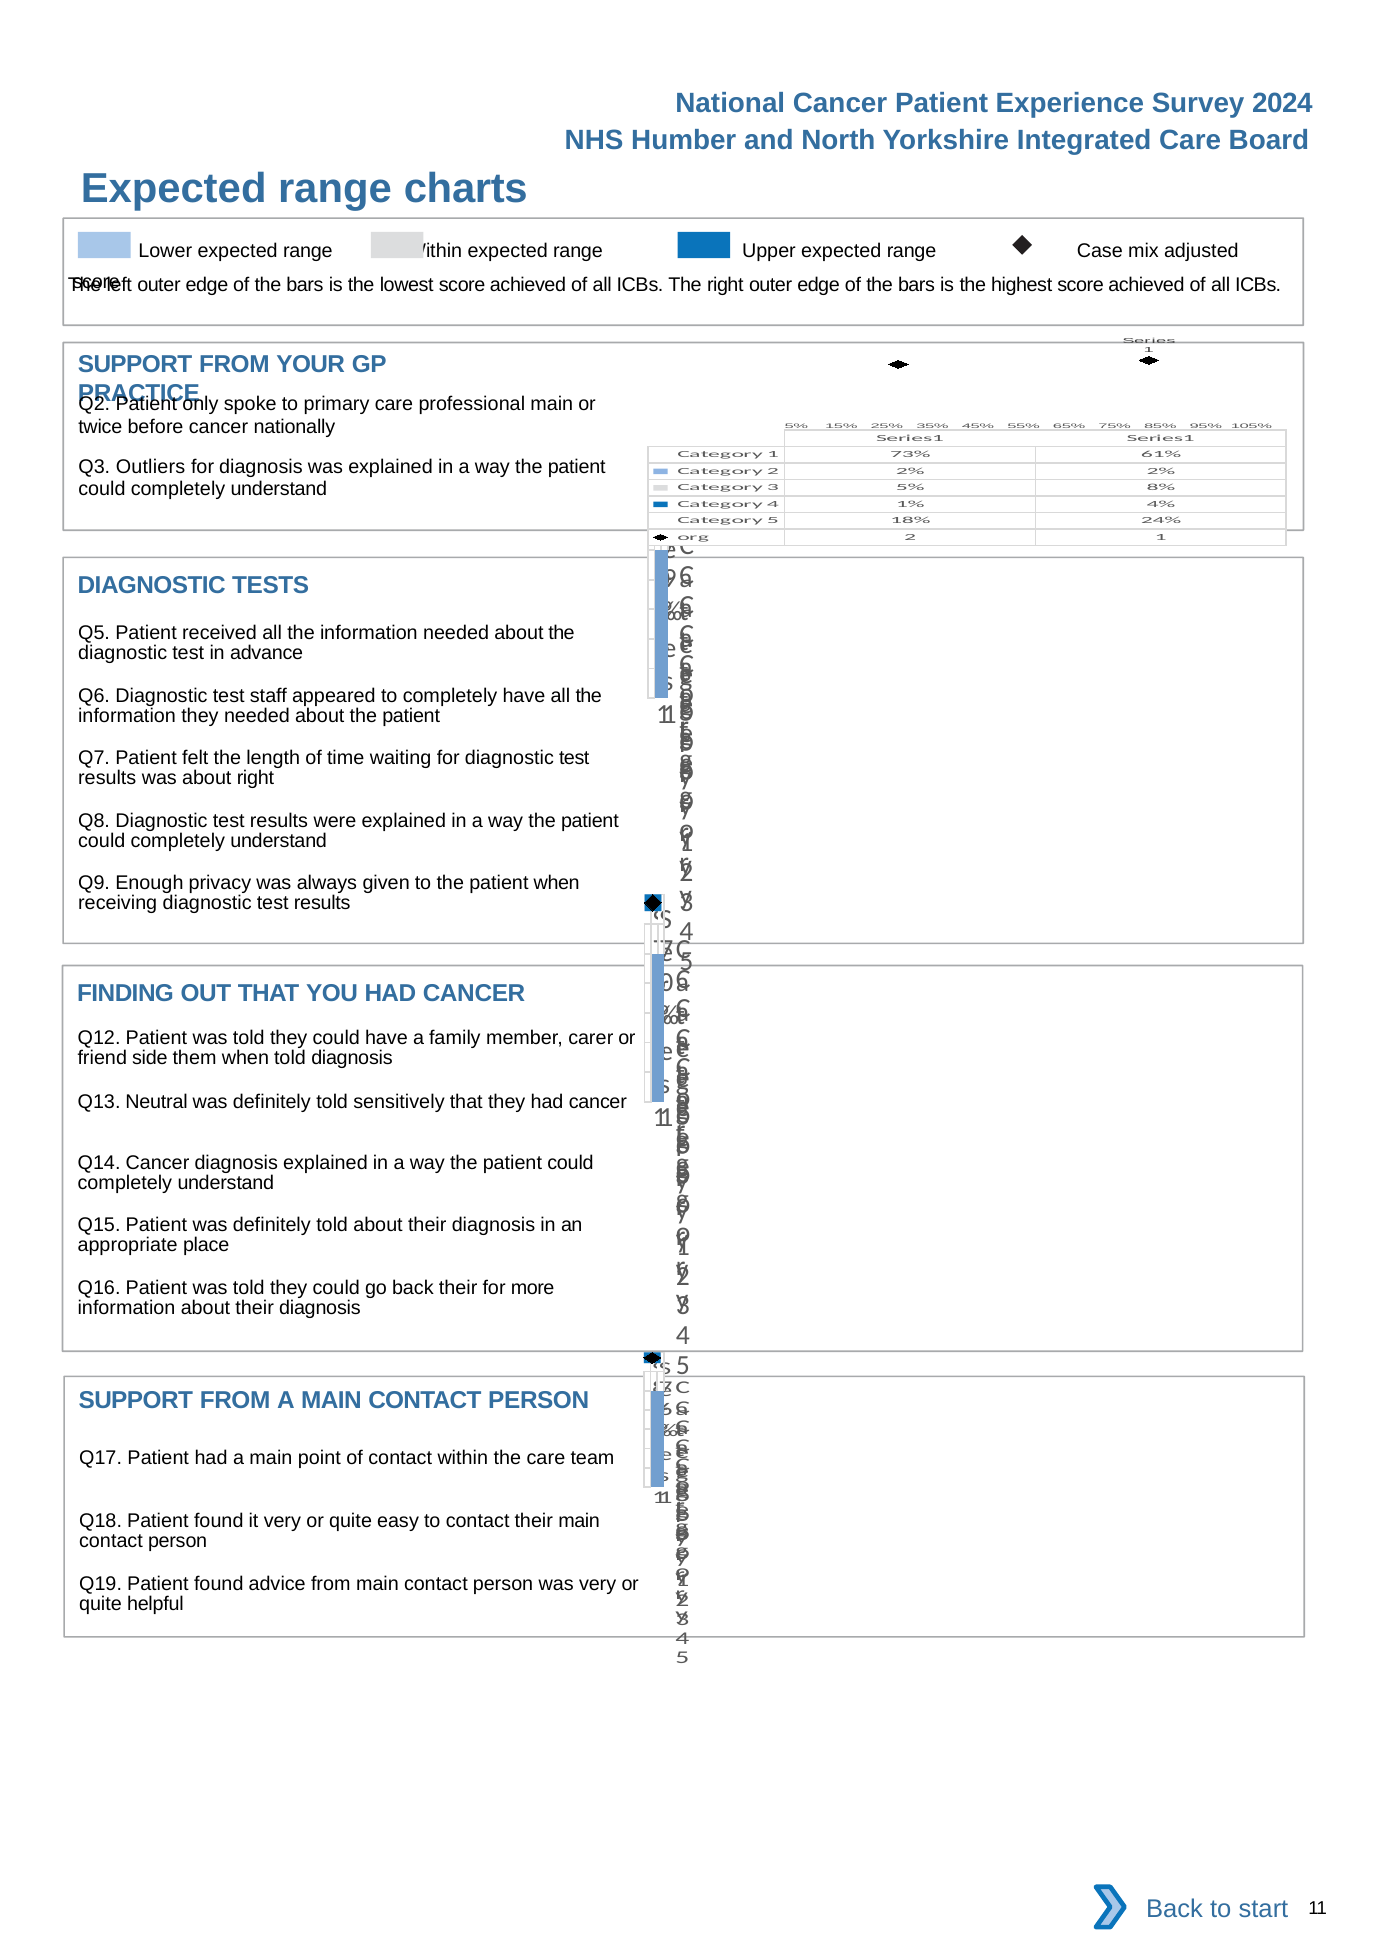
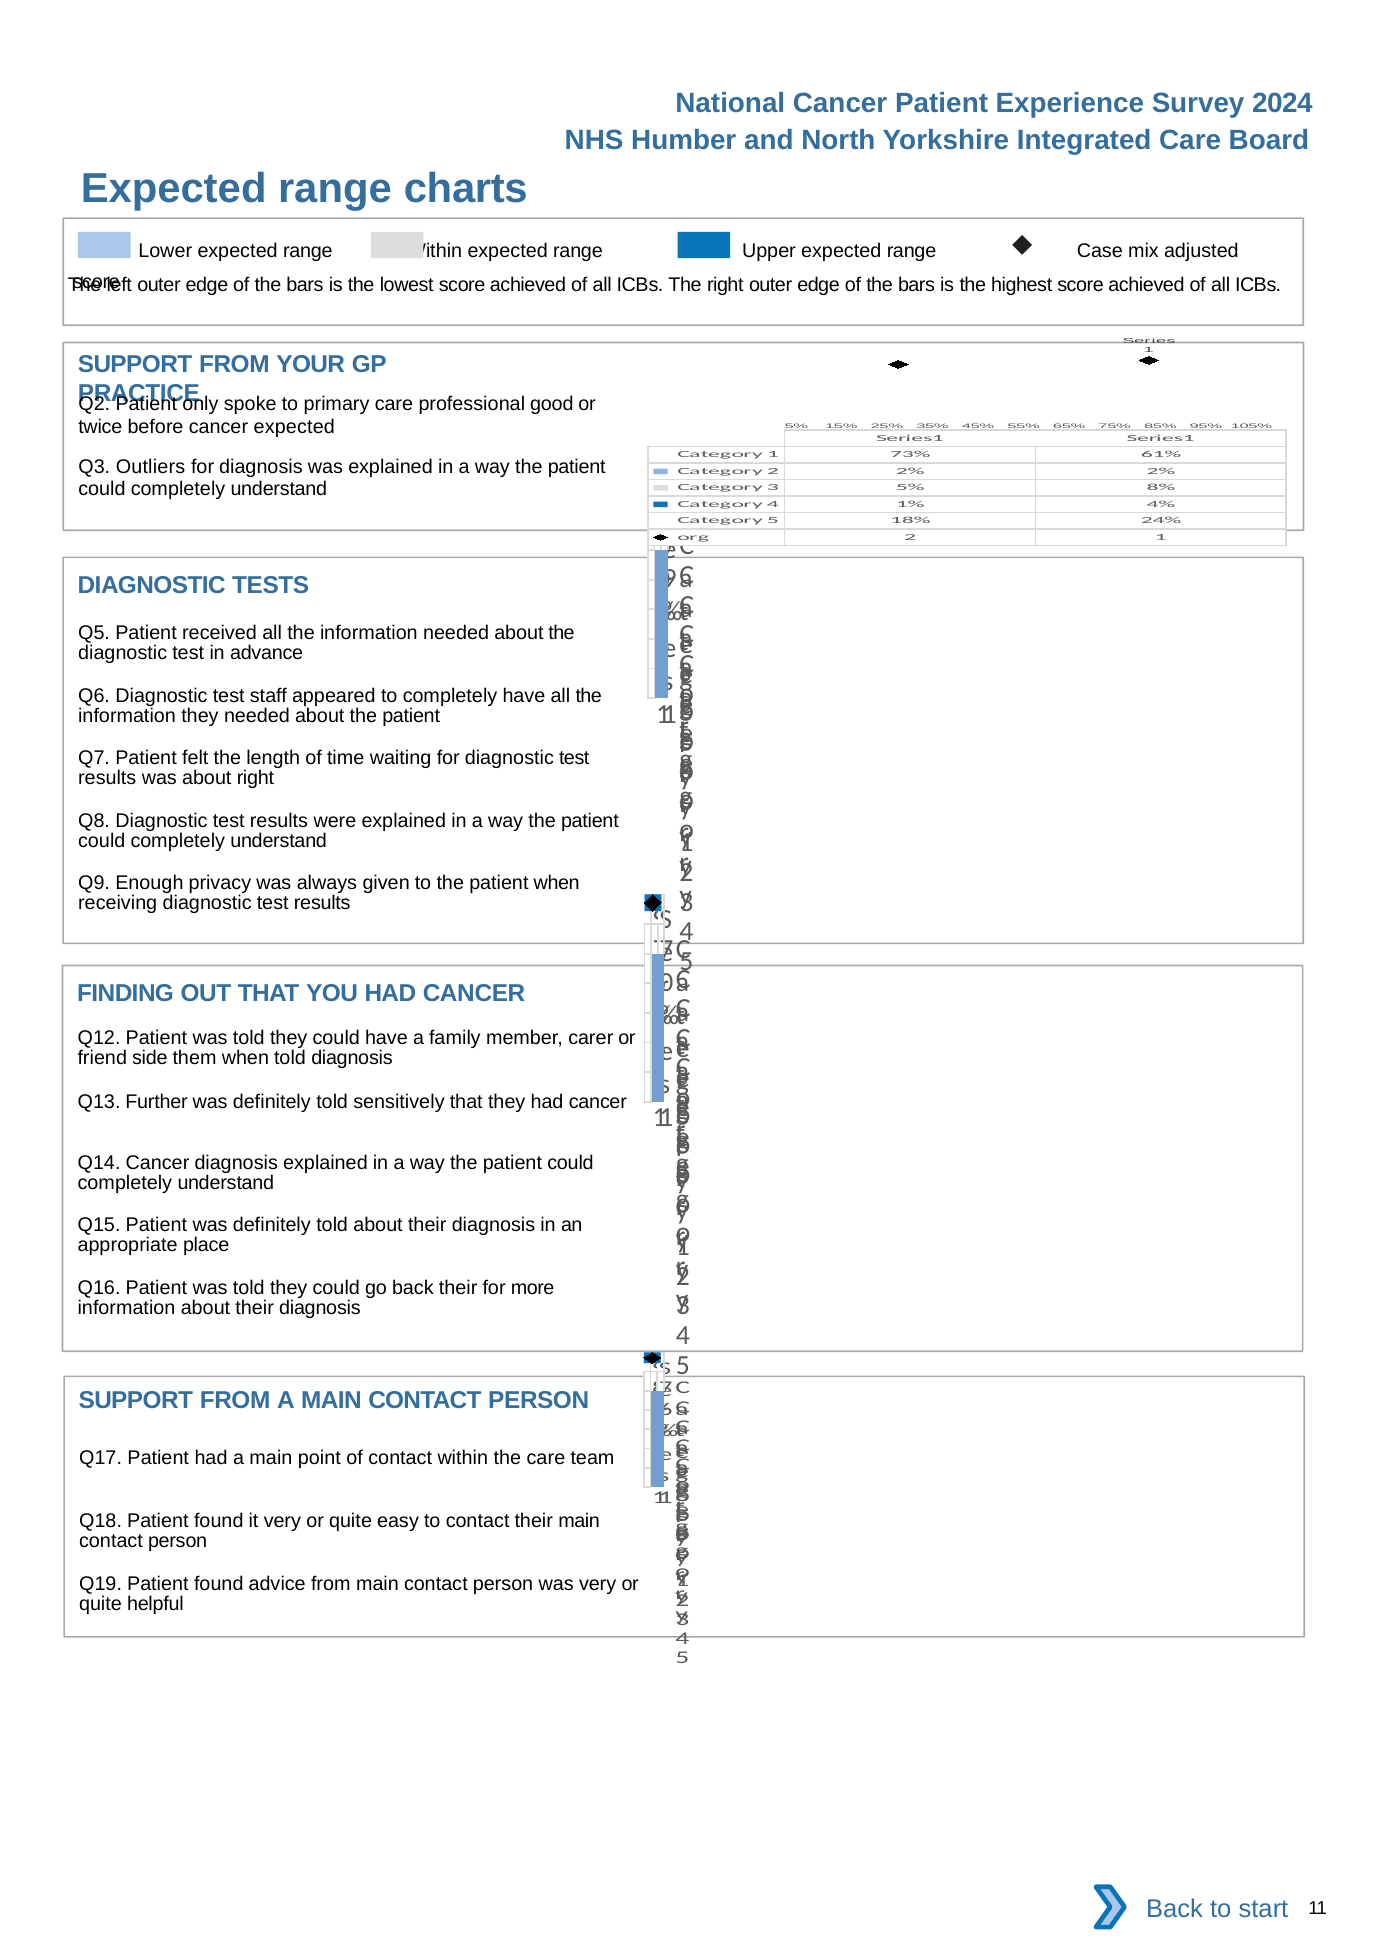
professional main: main -> good (552, 404)
cancer nationally: nationally -> expected (294, 427)
Neutral: Neutral -> Further (157, 1102)
